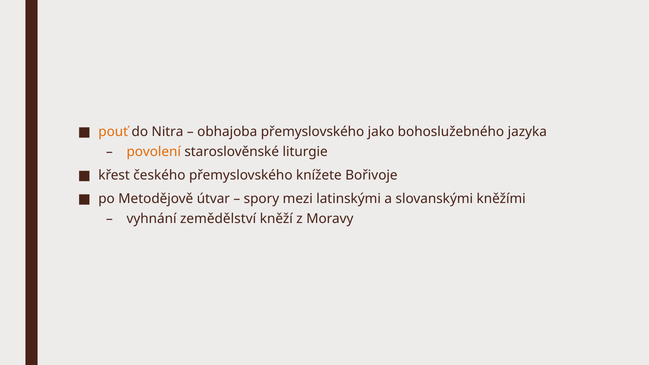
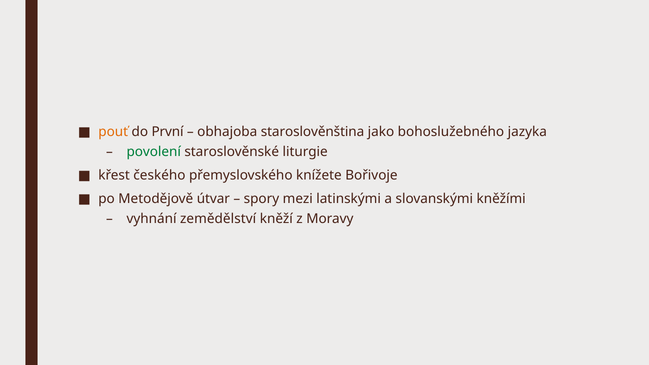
Nitra: Nitra -> První (168, 132)
obhajoba přemyslovského: přemyslovského -> staroslověnština (313, 132)
povolení colour: orange -> green (154, 152)
